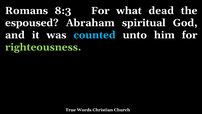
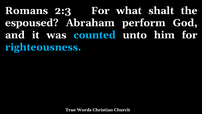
8:3: 8:3 -> 2:3 (63, 11)
dead: dead -> shalt (161, 11)
spiritual: spiritual -> perform (144, 23)
righteousness colour: light green -> light blue (43, 47)
